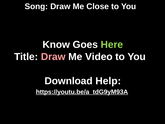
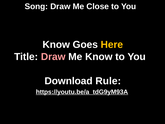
Here colour: light green -> yellow (112, 45)
Me Video: Video -> Know (99, 57)
Help: Help -> Rule (108, 81)
